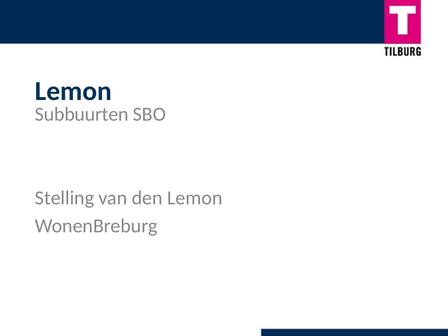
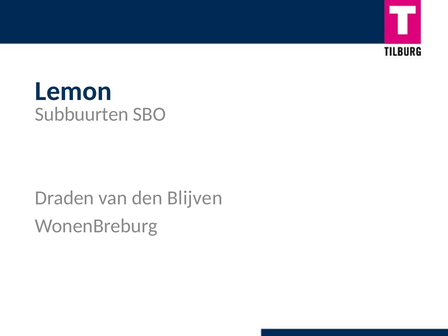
Stelling: Stelling -> Draden (64, 198)
den Lemon: Lemon -> Blijven (195, 198)
